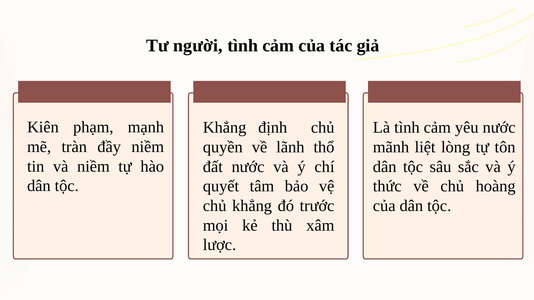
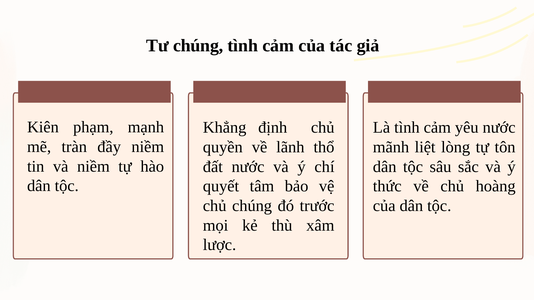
Tư người: người -> chúng (198, 46)
chủ khẳng: khẳng -> chúng (252, 206)
